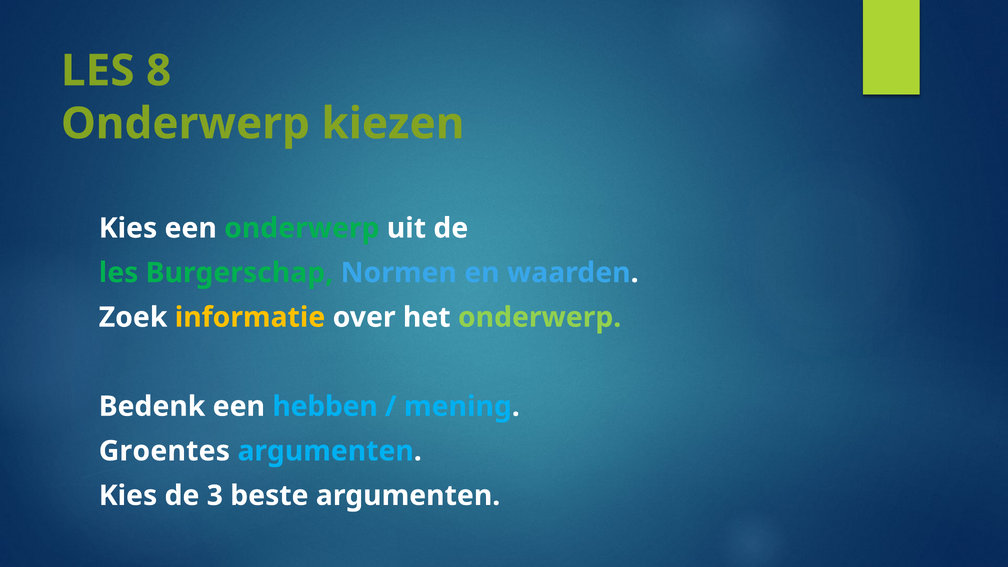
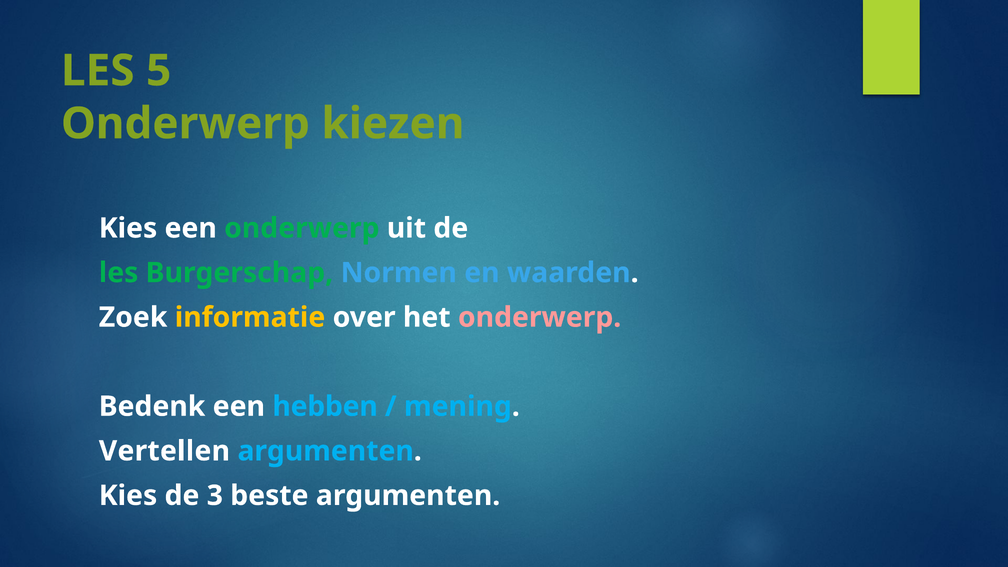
8: 8 -> 5 (159, 71)
onderwerp colour: light green -> pink (540, 317)
Groentes: Groentes -> Vertellen (164, 451)
